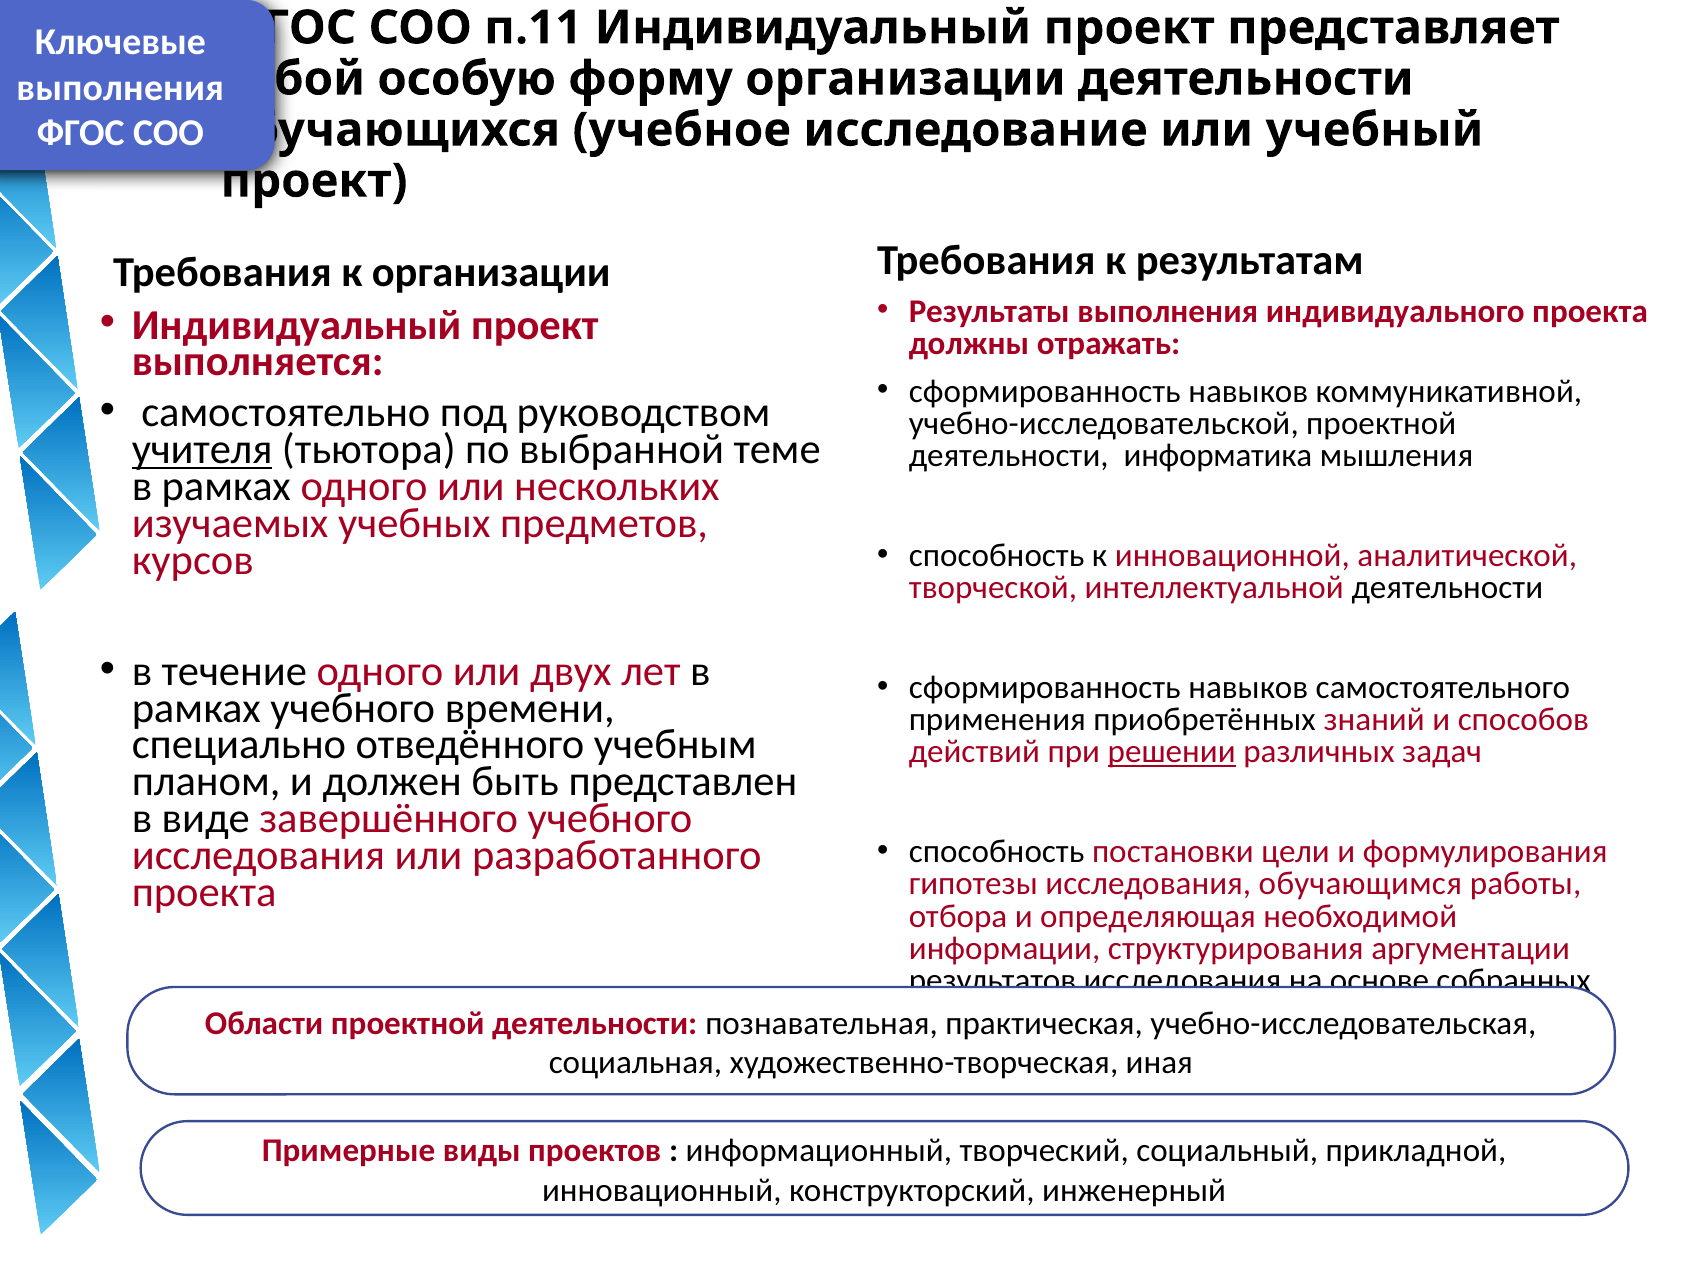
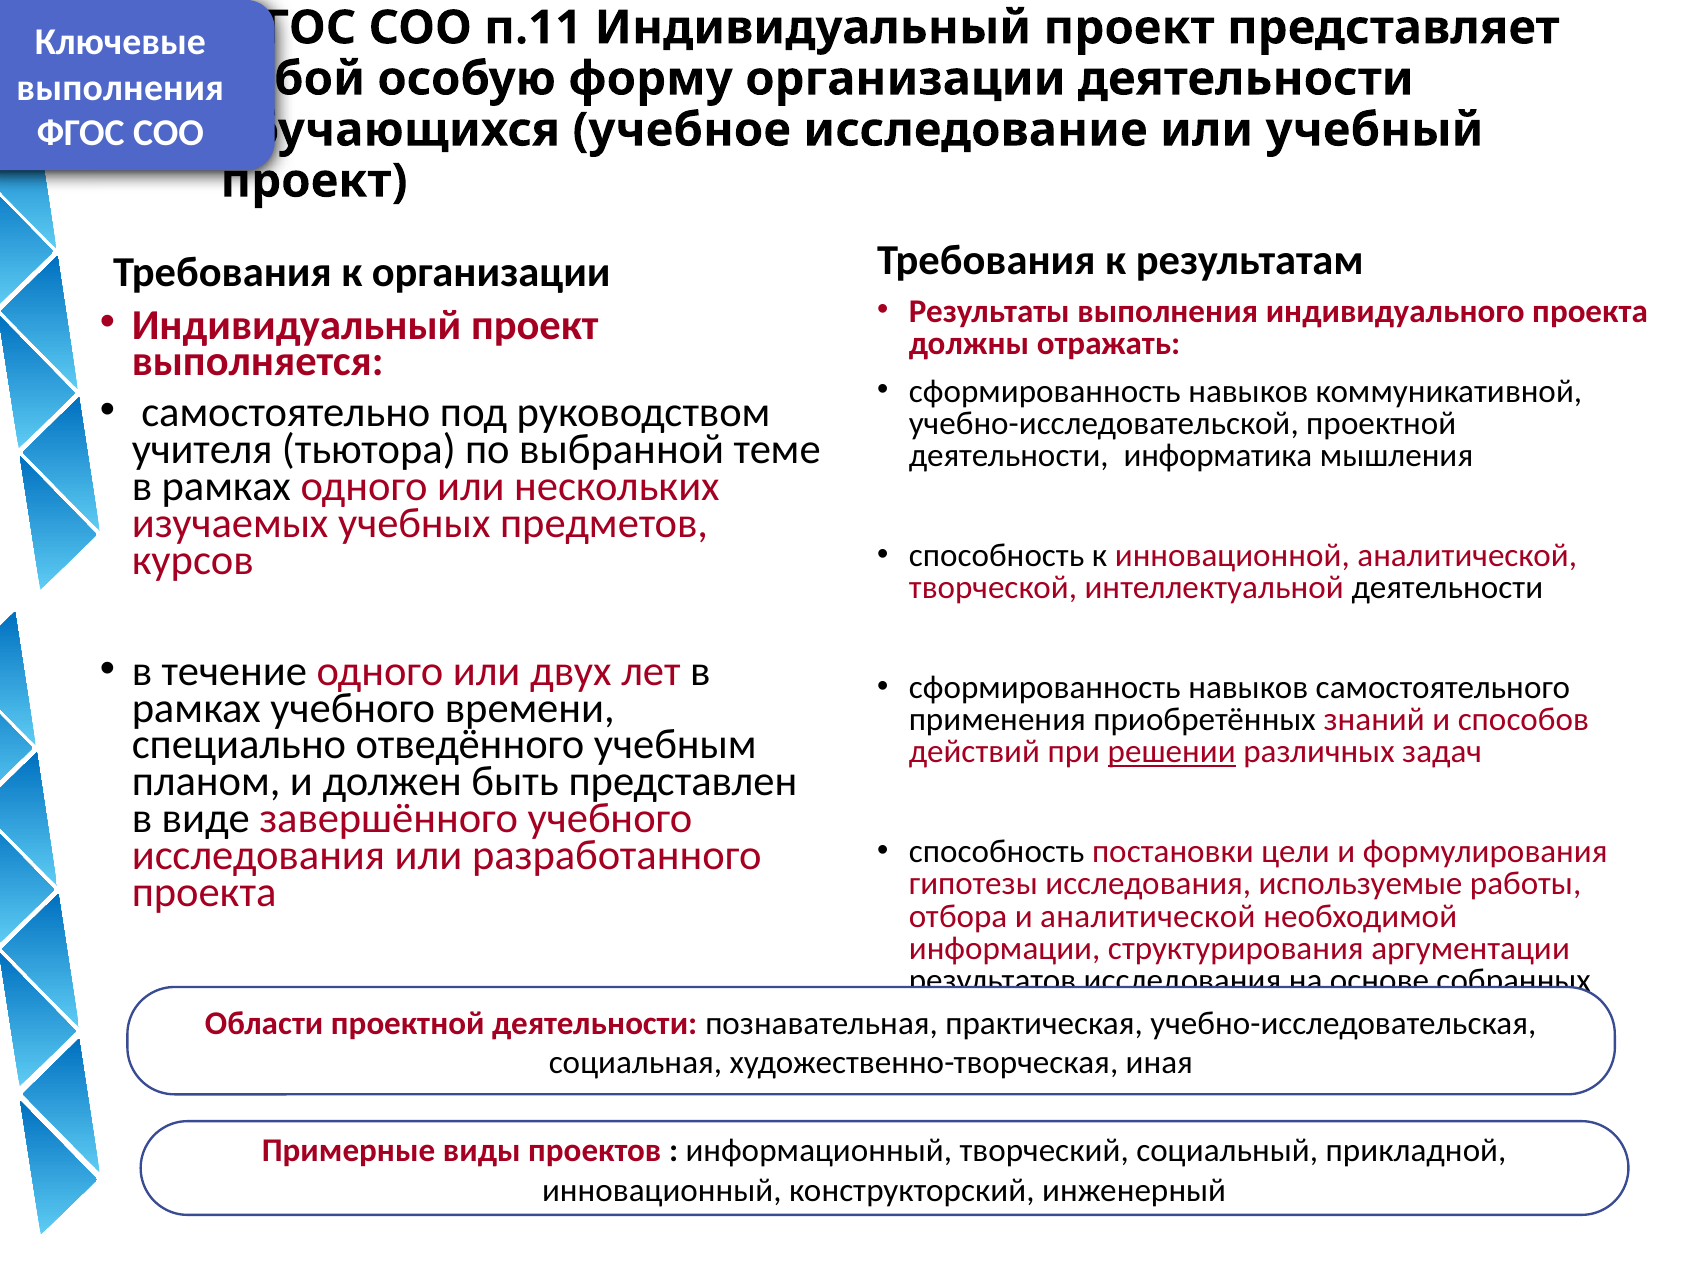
учителя underline: present -> none (202, 449)
обучающимся: обучающимся -> используемые (1361, 884)
и определяющая: определяющая -> аналитической (1148, 916)
